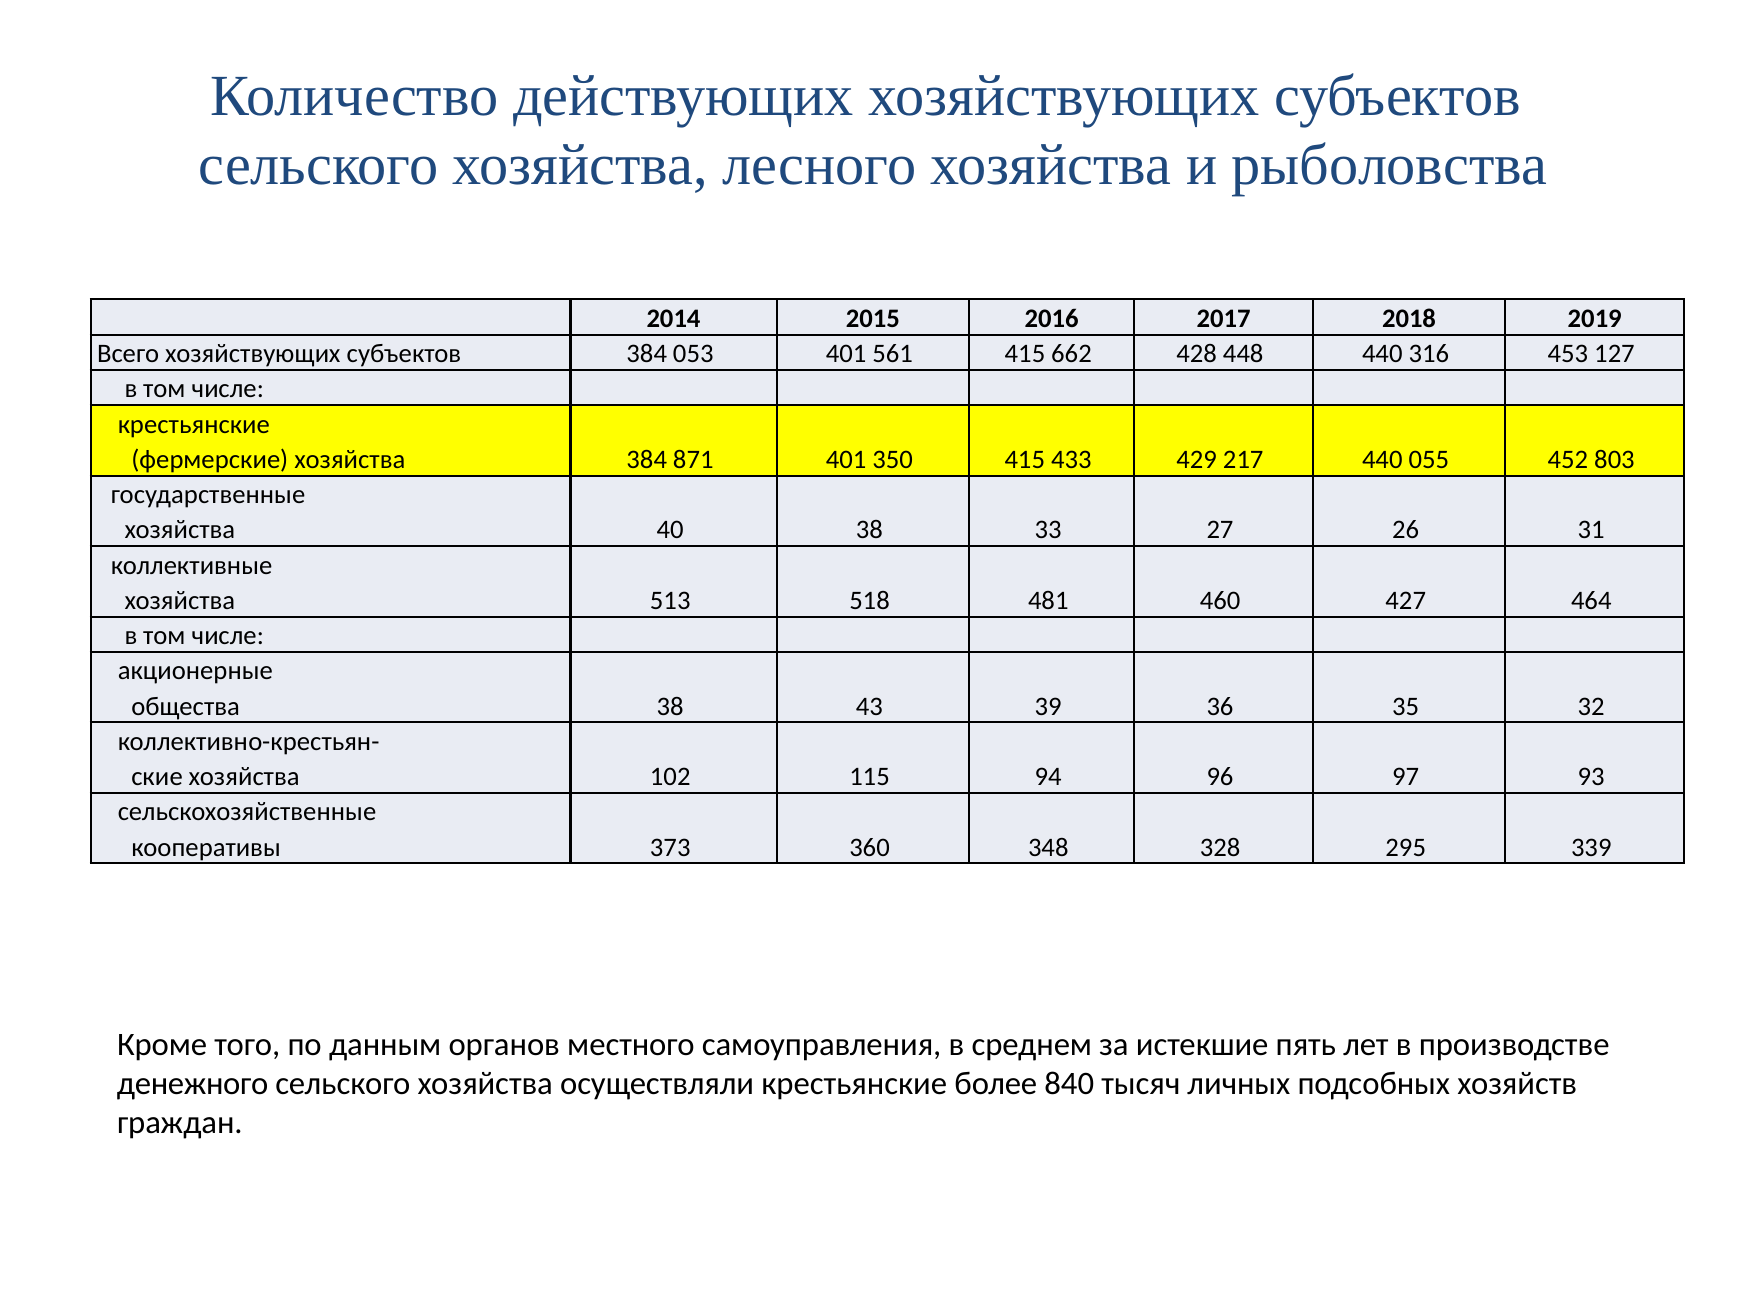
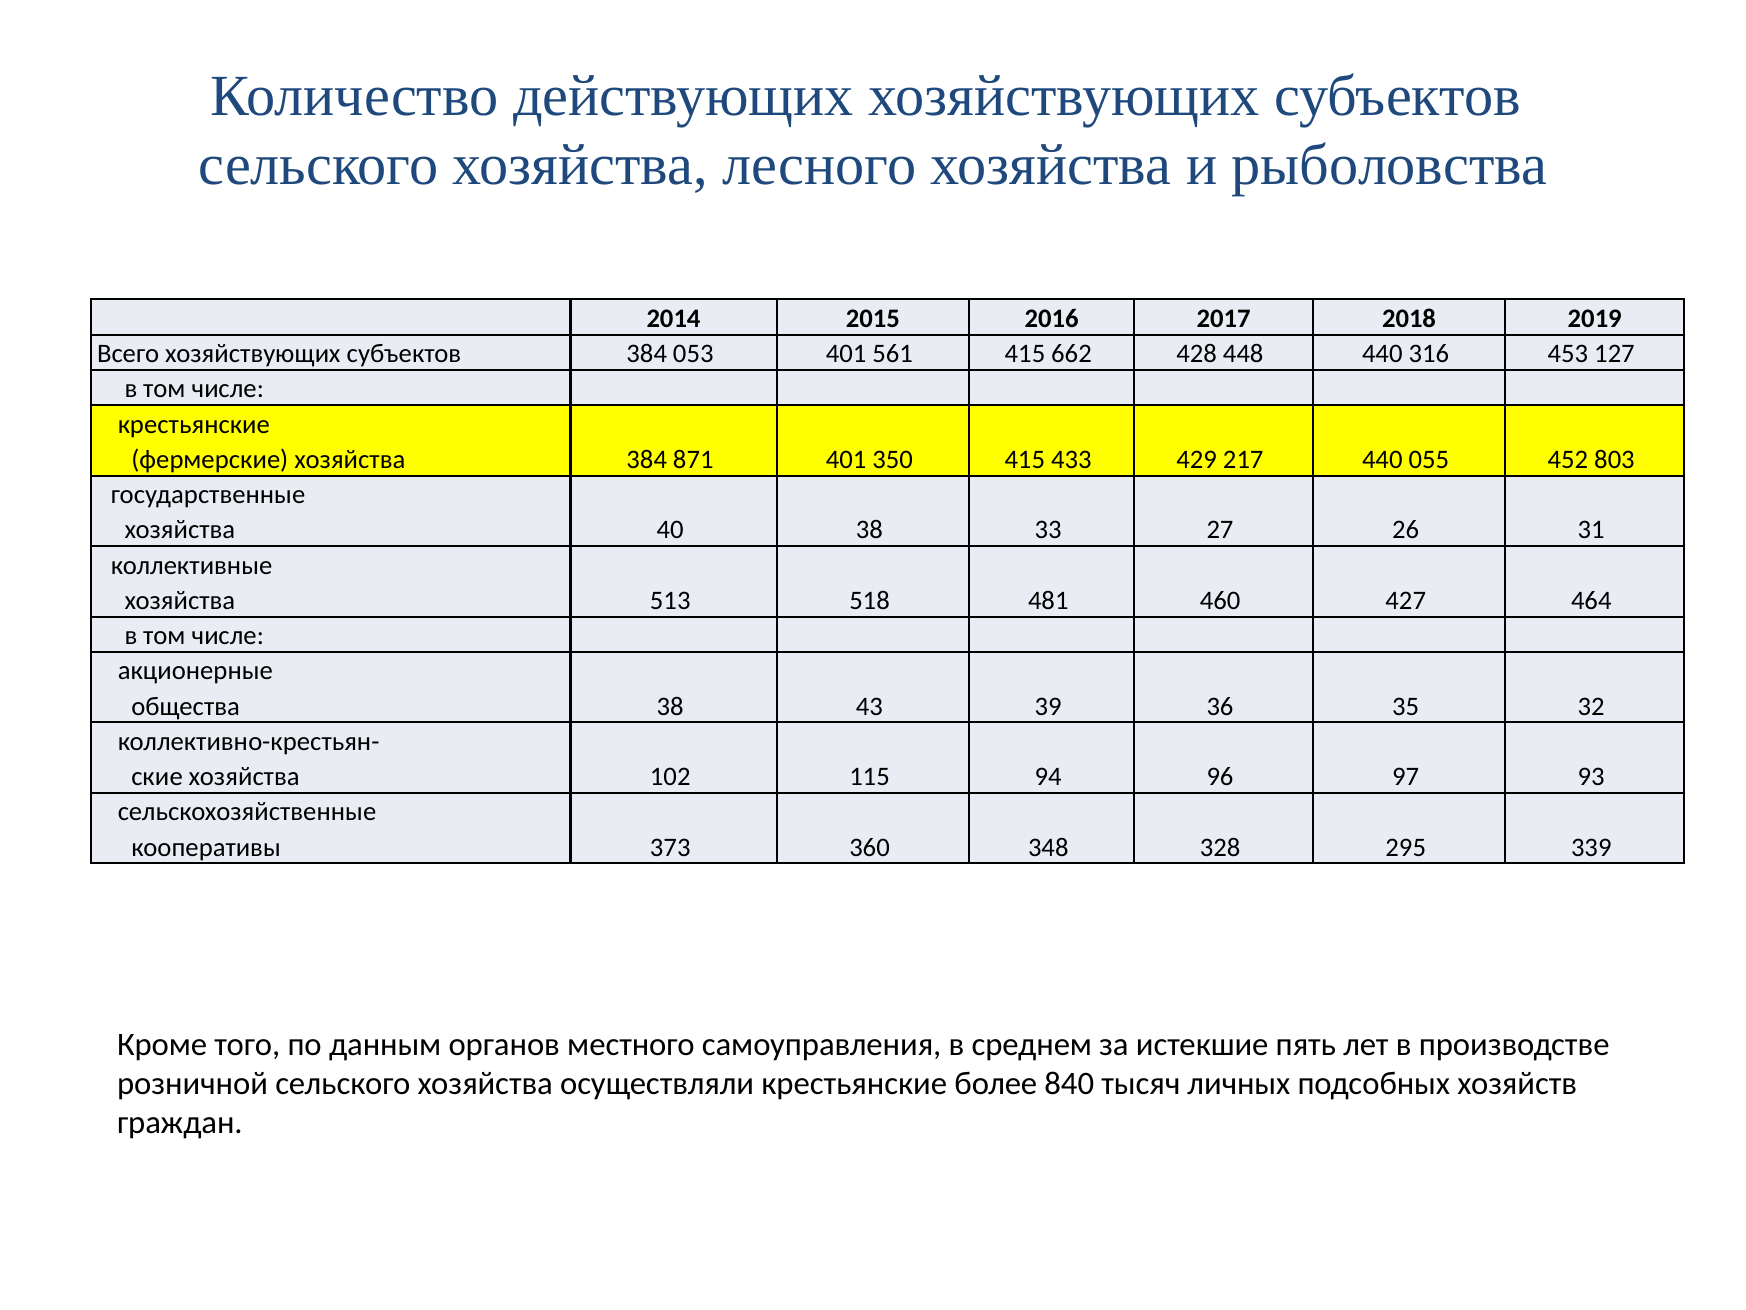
денежного: денежного -> розничной (193, 1083)
